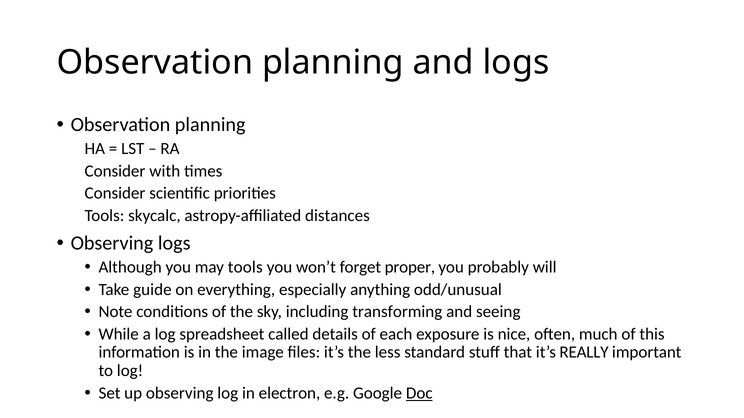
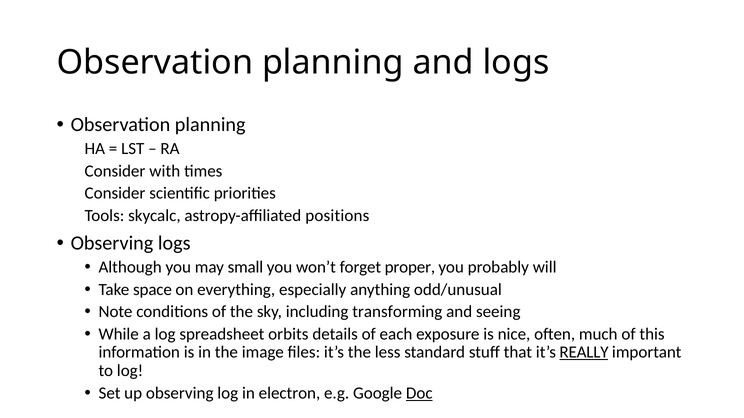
distances: distances -> positions (337, 216)
may tools: tools -> small (245, 268)
guide: guide -> space (152, 290)
called: called -> orbits (288, 334)
REALLY underline: none -> present (584, 353)
